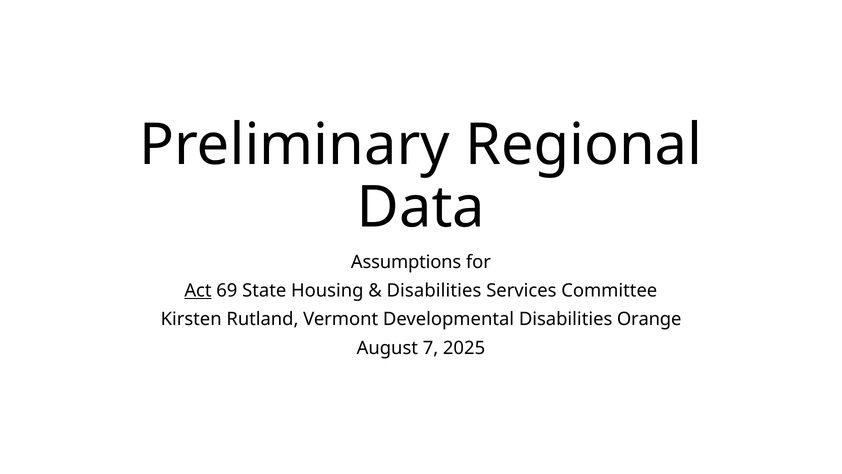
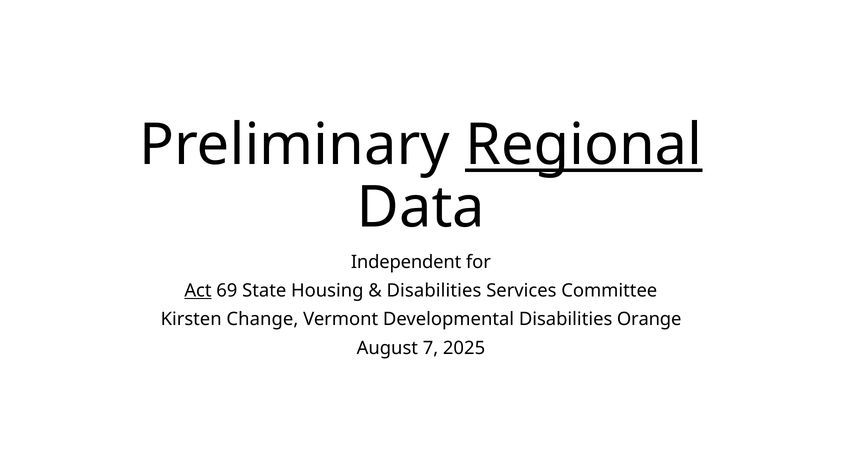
Regional underline: none -> present (584, 145)
Assumptions: Assumptions -> Independent (406, 262)
Rutland: Rutland -> Change (262, 319)
